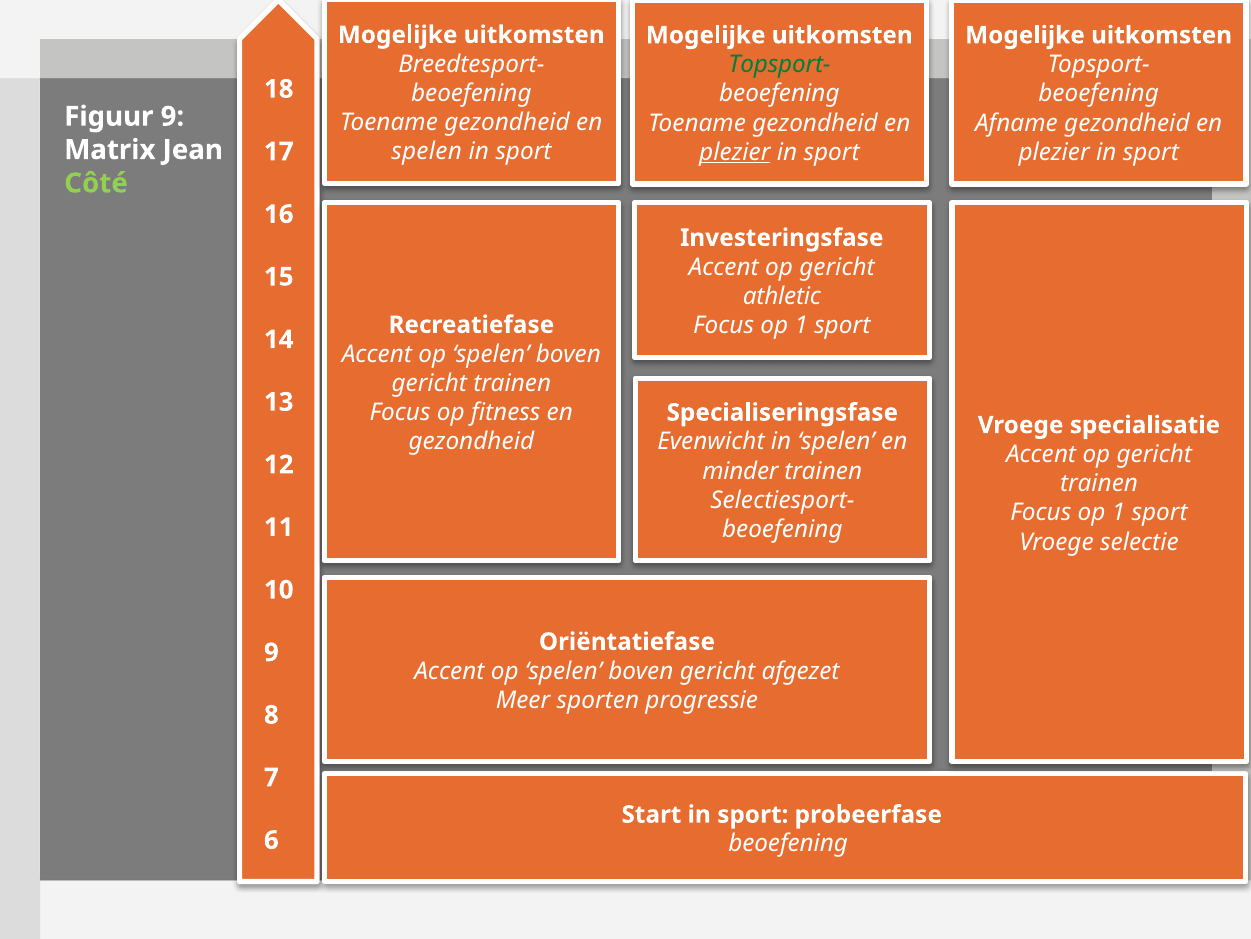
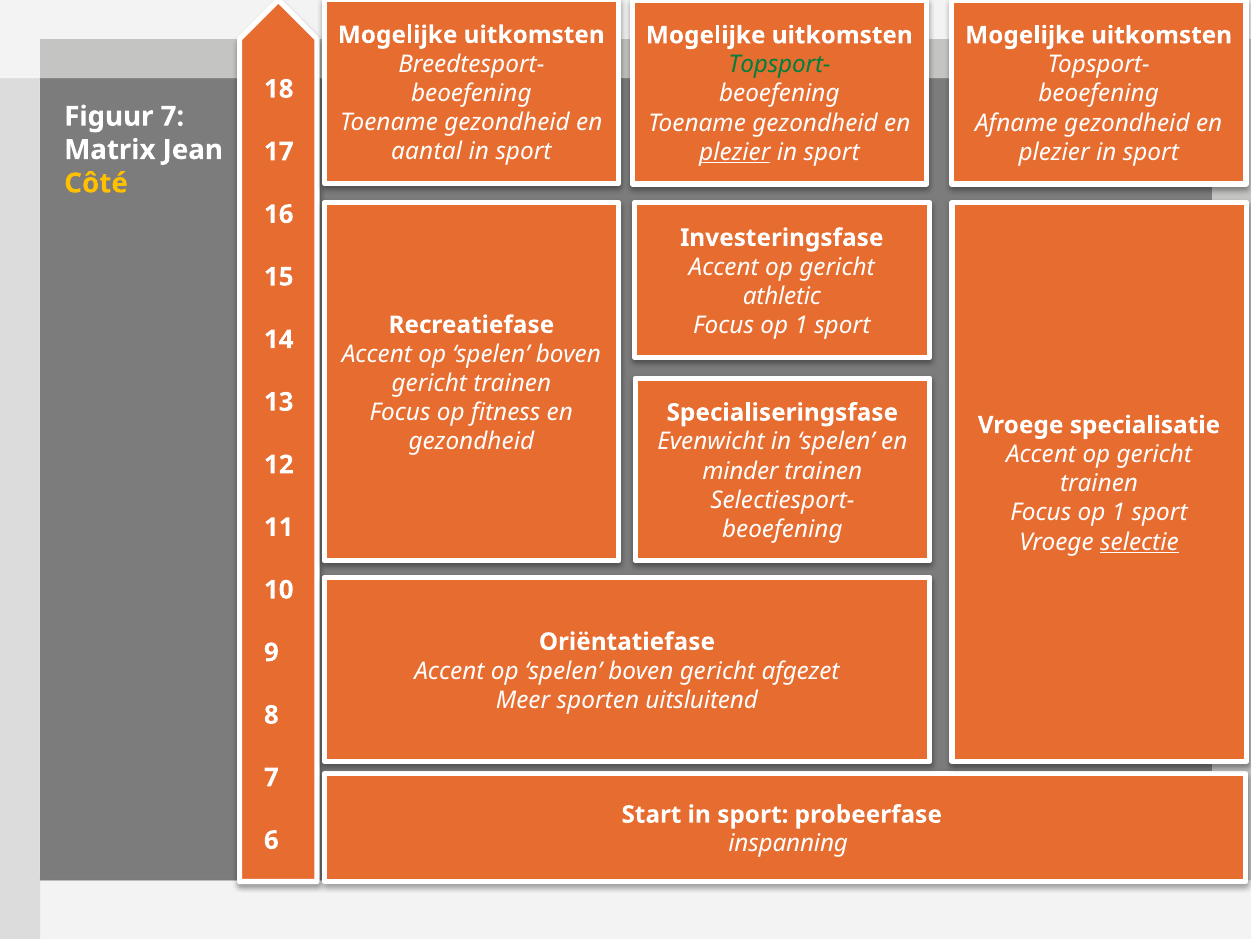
Figuur 9: 9 -> 7 (172, 116)
spelen: spelen -> aantal (427, 152)
Côté colour: light green -> yellow (96, 183)
selectie underline: none -> present (1139, 542)
progressie: progressie -> uitsluitend (702, 700)
beoefening: beoefening -> inspanning (788, 843)
